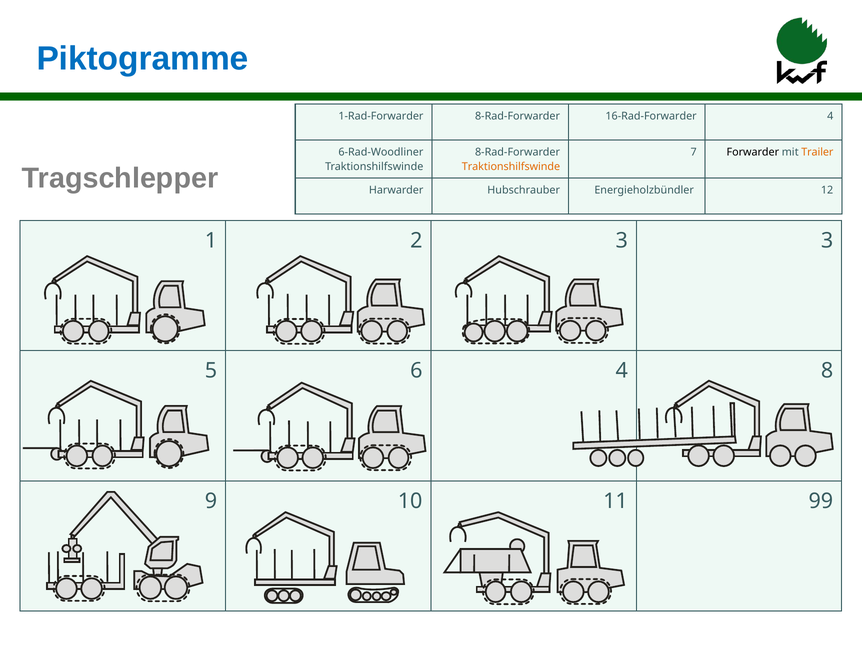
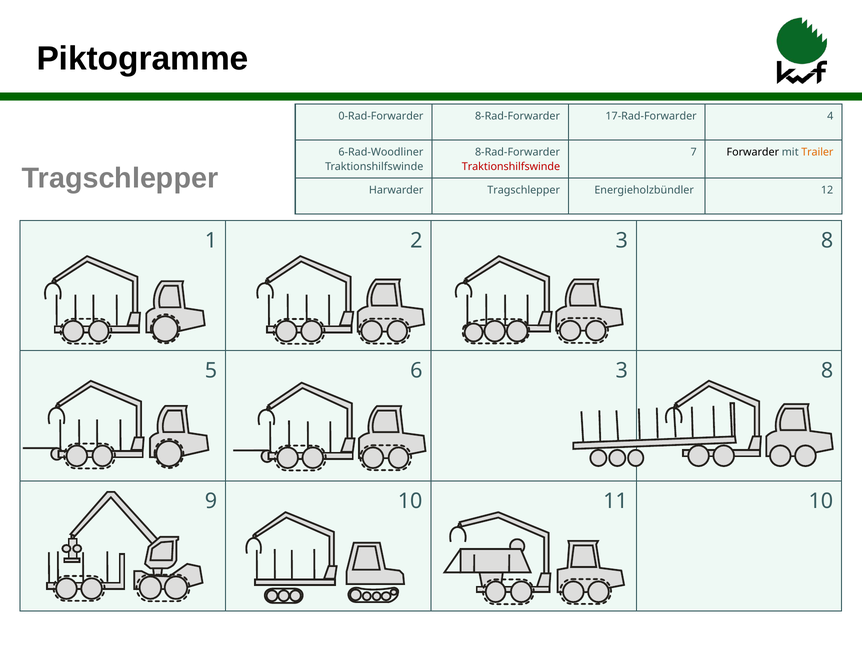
Piktogramme colour: blue -> black (143, 58)
1-Rad-Forwarder: 1-Rad-Forwarder -> 0-Rad-Forwarder (381, 116)
16-Rad-Forwarder: 16-Rad-Forwarder -> 17-Rad-Forwarder (651, 116)
Traktionshilfswinde colour: orange -> red (511, 167)
Harwarder Hubschrauber: Hubschrauber -> Tragschlepper (524, 190)
3: 3 -> 8 (827, 240)
4: 4 -> 3 (622, 371)
99: 99 -> 10 (821, 501)
